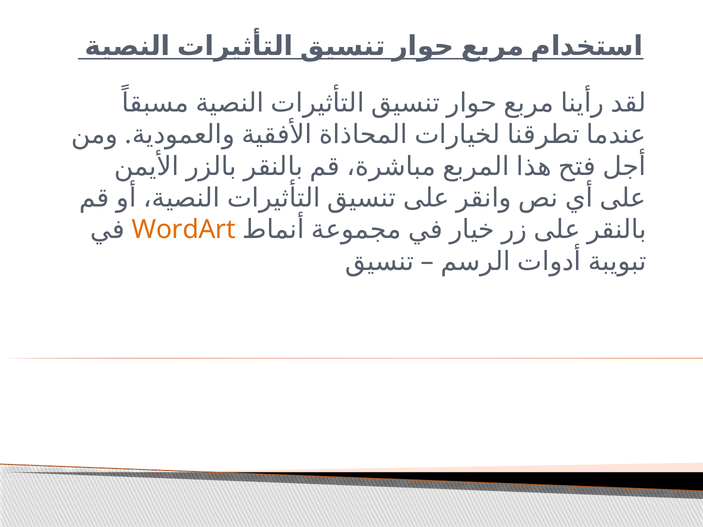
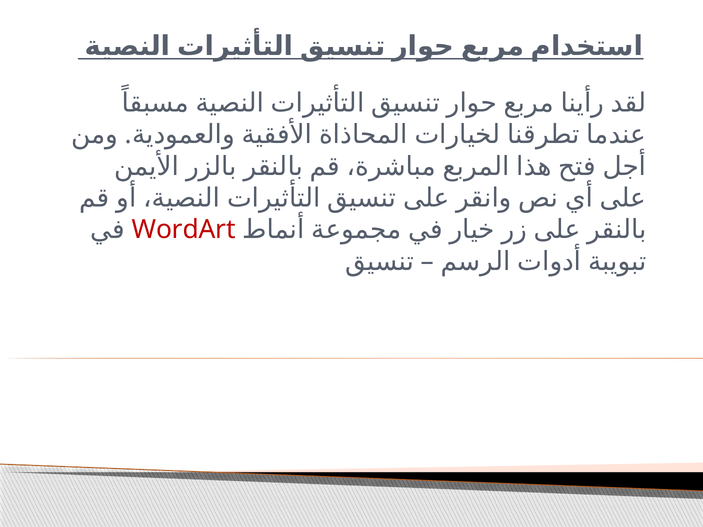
WordArt colour: orange -> red (184, 230)
